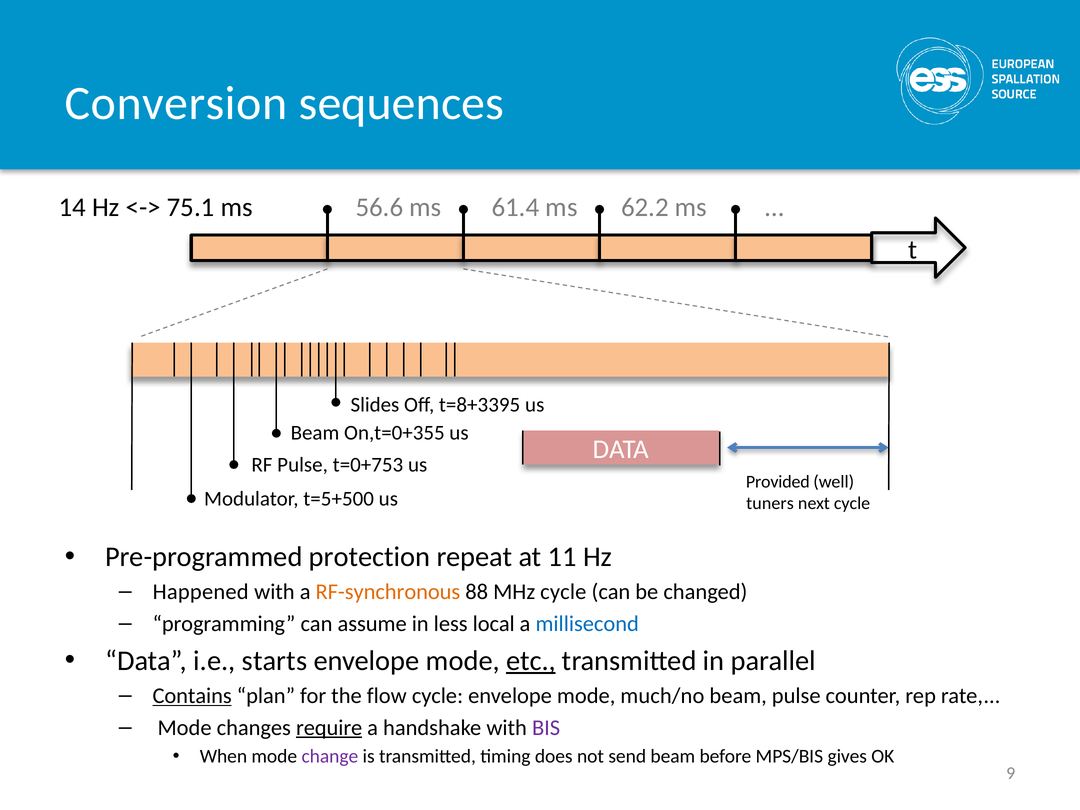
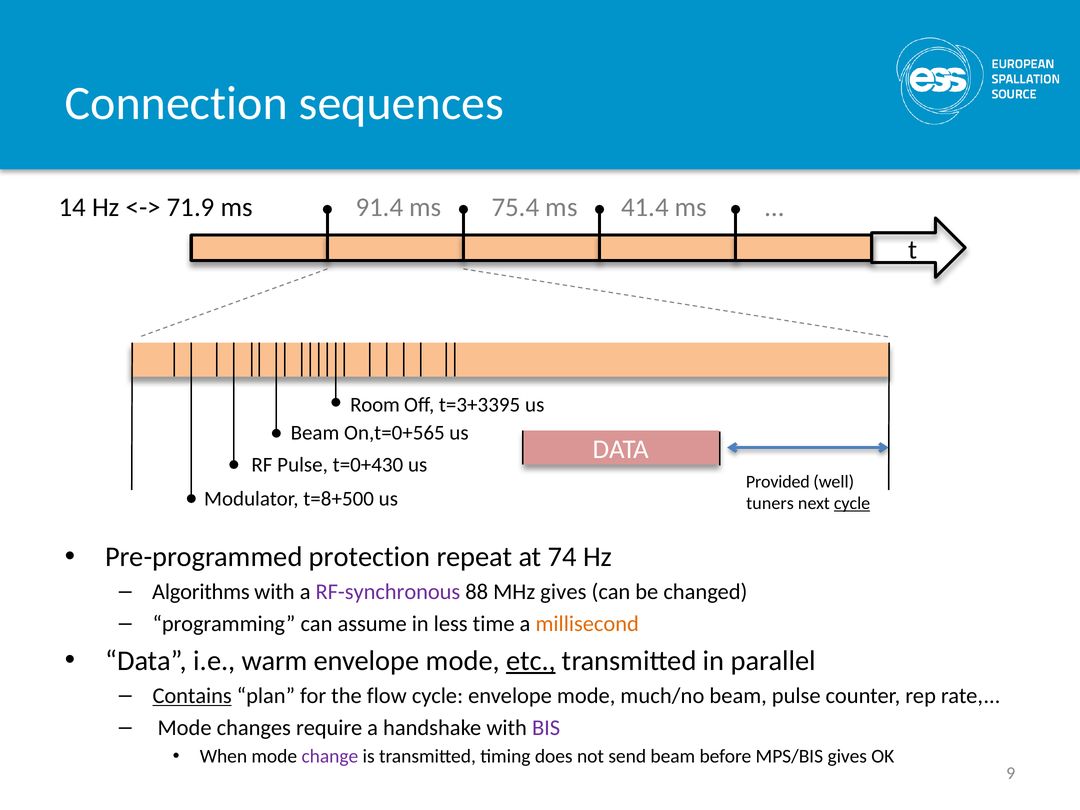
Conversion: Conversion -> Connection (176, 103)
75.1: 75.1 -> 71.9 (191, 207)
56.6: 56.6 -> 91.4 (379, 207)
61.4: 61.4 -> 75.4 (516, 207)
62.2: 62.2 -> 41.4 (645, 207)
Slides: Slides -> Room (375, 405)
t=8+3395: t=8+3395 -> t=3+3395 (480, 405)
On,t=0+355: On,t=0+355 -> On,t=0+565 (394, 433)
t=0+753: t=0+753 -> t=0+430 (368, 465)
t=5+500: t=5+500 -> t=8+500 (339, 499)
cycle underline: none -> present (852, 503)
11: 11 -> 74 (562, 557)
Happened: Happened -> Algorithms (201, 592)
RF-synchronous colour: orange -> purple (388, 592)
MHz cycle: cycle -> gives (563, 592)
local: local -> time (494, 624)
millisecond colour: blue -> orange (587, 624)
starts: starts -> warm (275, 661)
require underline: present -> none (329, 728)
